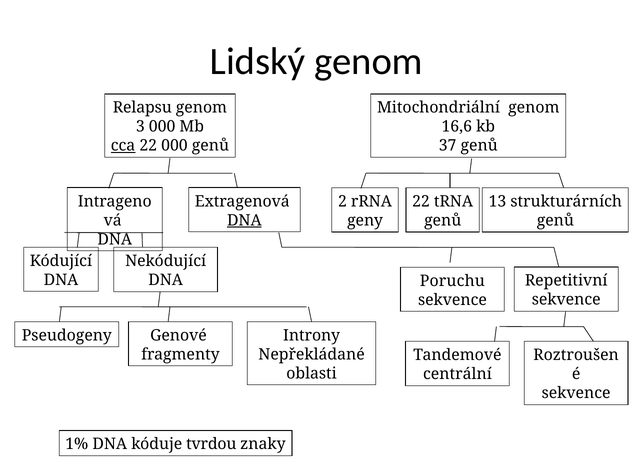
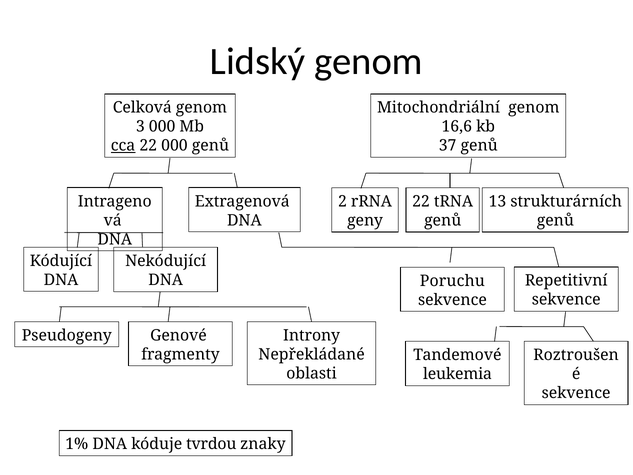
Relapsu: Relapsu -> Celková (142, 108)
DNA underline: present -> none (244, 220)
centrální: centrální -> leukemia (458, 374)
